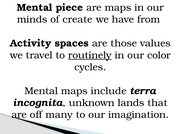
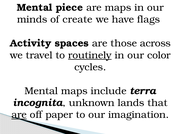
from: from -> flags (149, 19)
values: values -> across (155, 43)
are underline: none -> present (19, 115)
many: many -> paper (59, 115)
